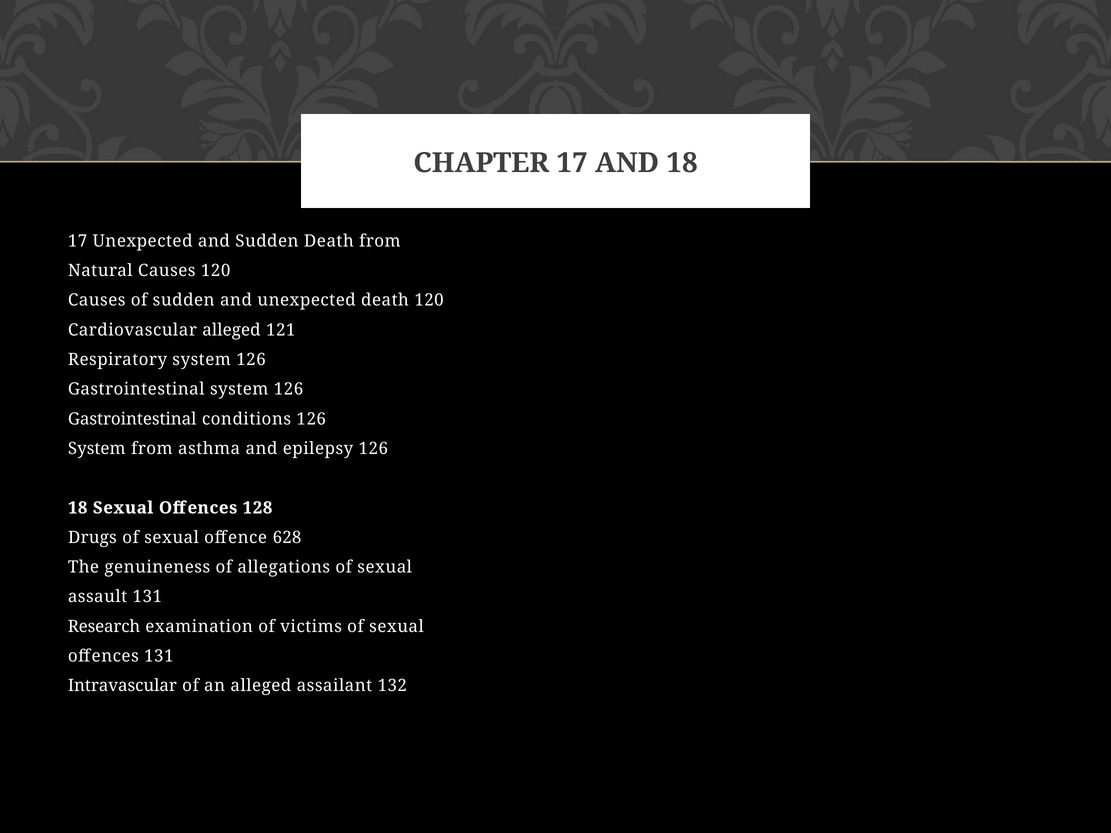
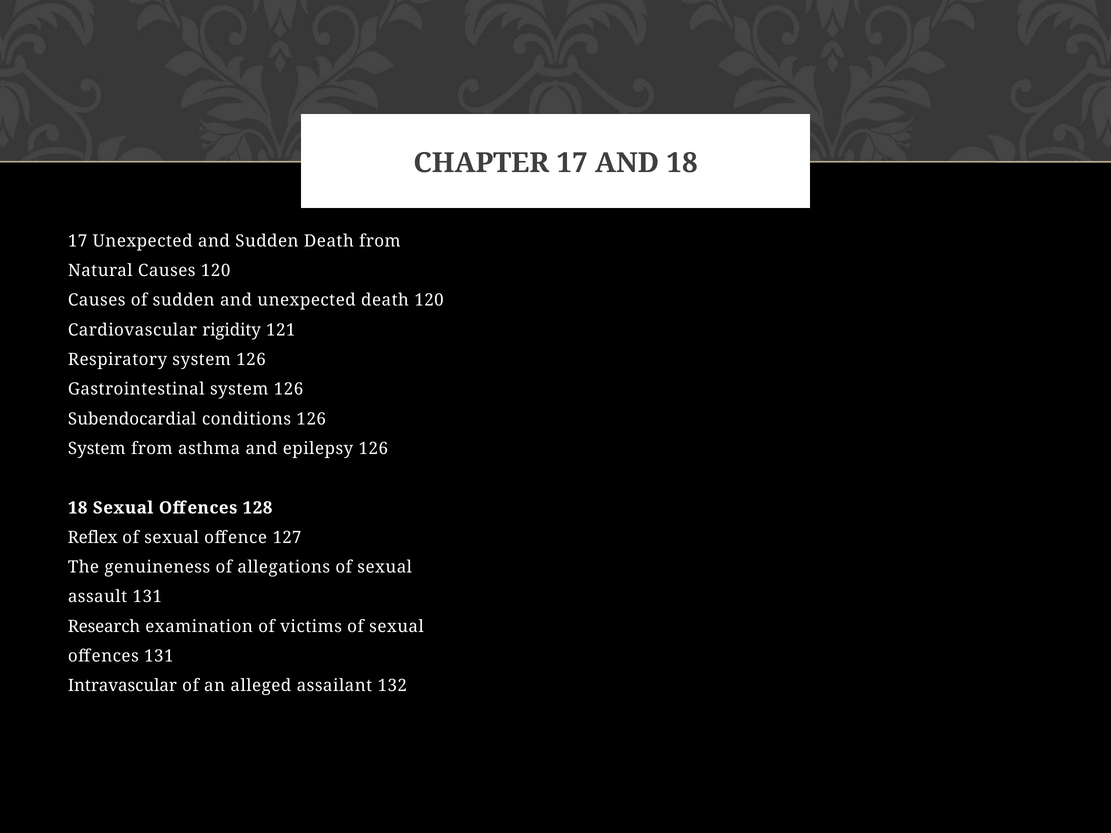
Cardiovascular alleged: alleged -> rigidity (232, 330)
Gastrointestinal: Gastrointestinal -> Subendocardial (132, 419)
Drugs: Drugs -> Reflex (93, 538)
628: 628 -> 127 (287, 538)
